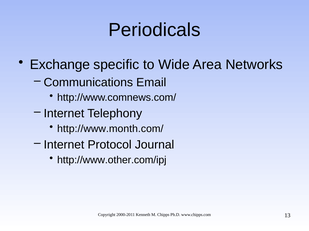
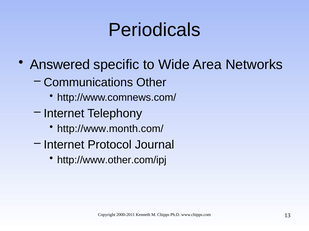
Exchange: Exchange -> Answered (60, 65)
Email: Email -> Other (151, 83)
